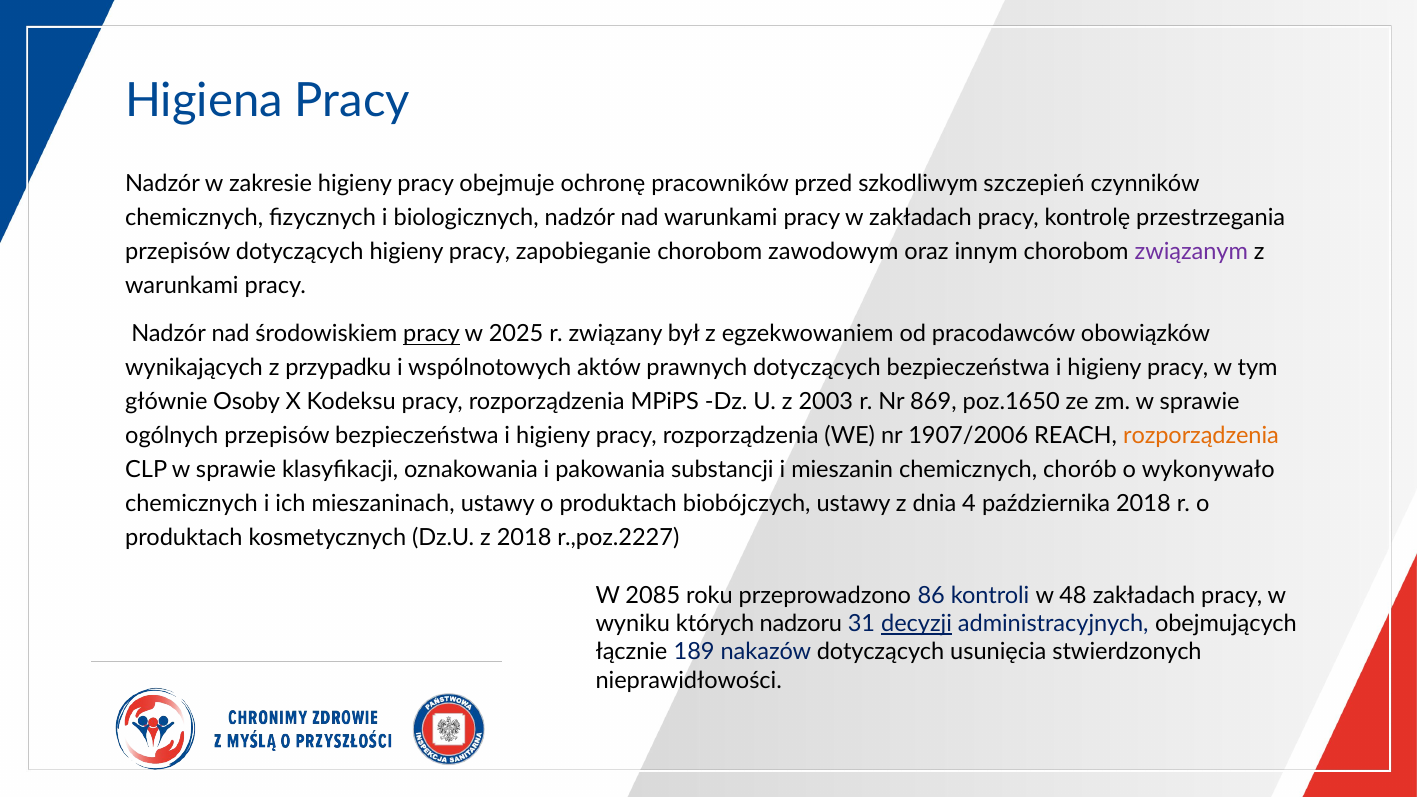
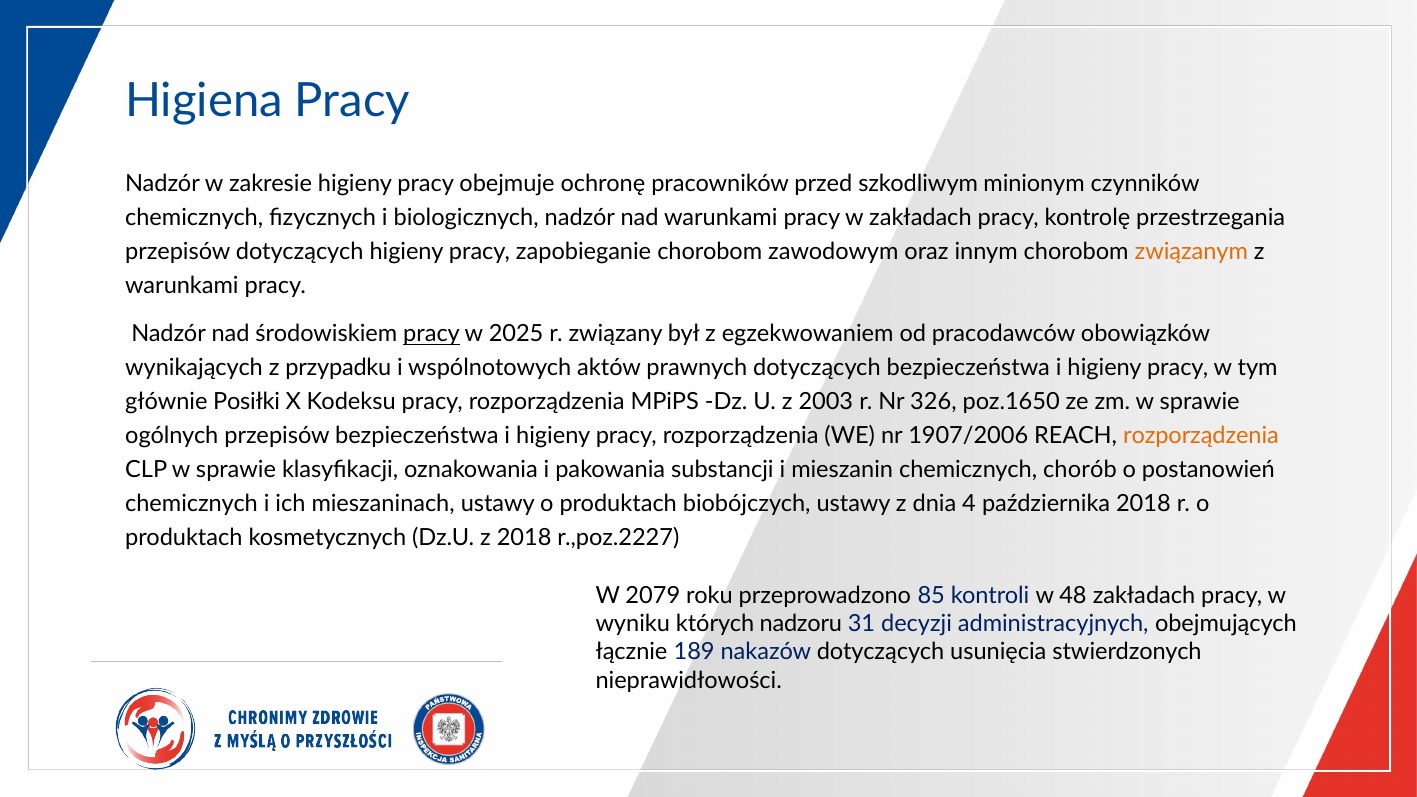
szczepień: szczepień -> minionym (1034, 183)
związanym colour: purple -> orange (1191, 251)
Osoby: Osoby -> Posiłki (247, 402)
869: 869 -> 326 (933, 402)
wykonywało: wykonywało -> postanowień (1208, 470)
2085: 2085 -> 2079 (653, 596)
86: 86 -> 85 (931, 596)
decyzji underline: present -> none (917, 624)
